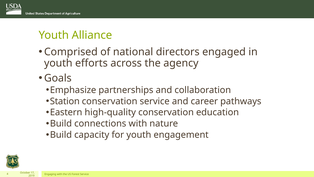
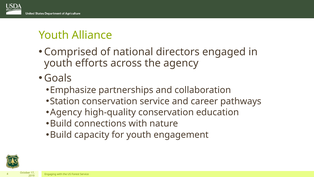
Eastern: Eastern -> Agency (66, 112)
